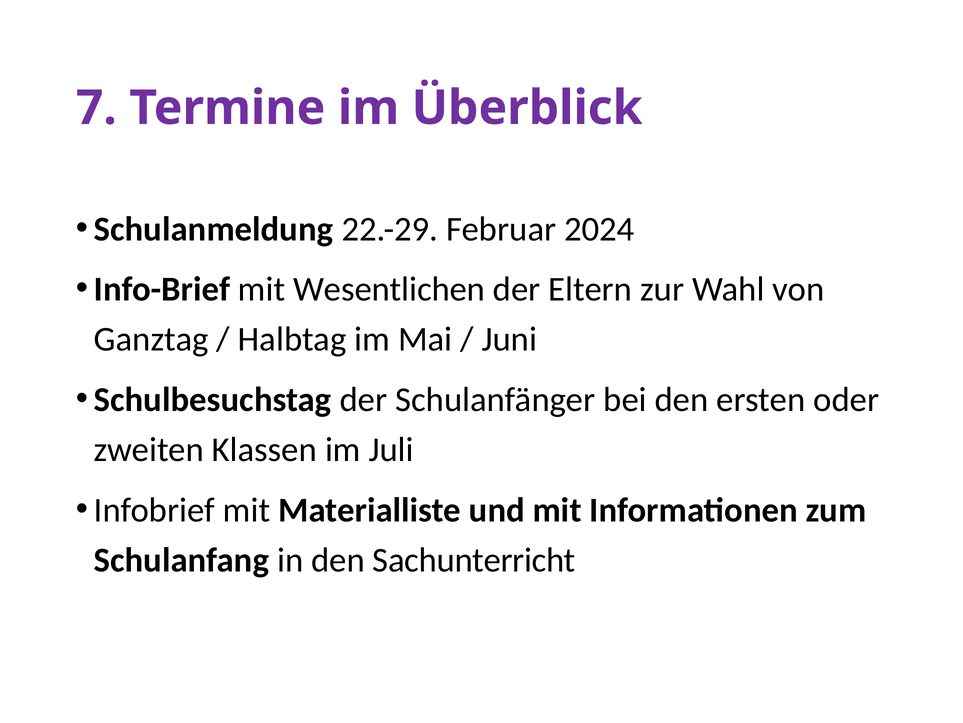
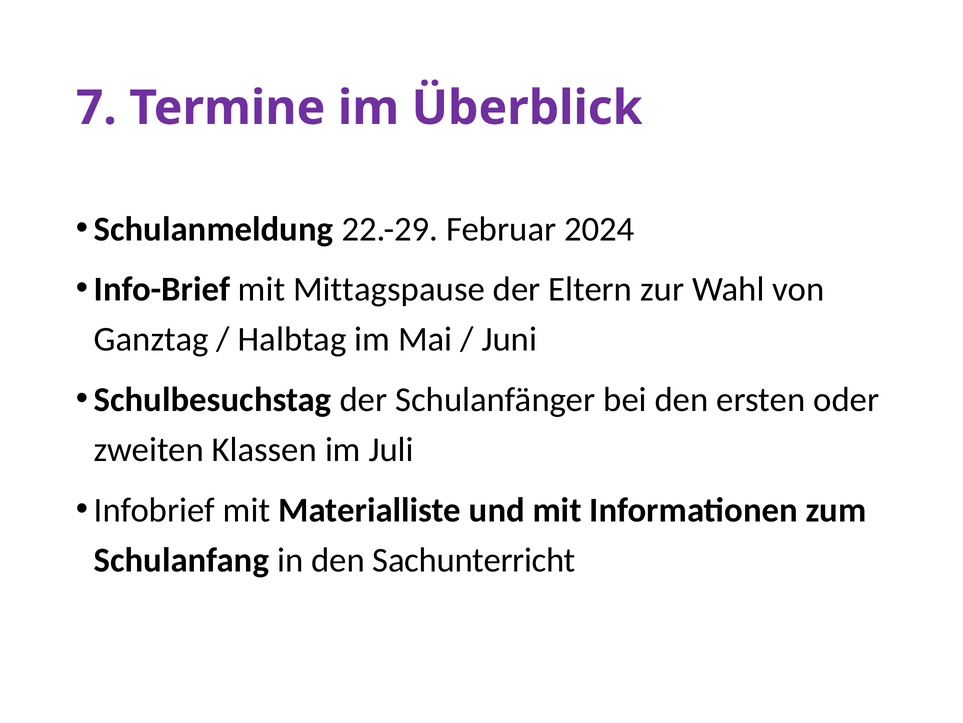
Wesentlichen: Wesentlichen -> Mittagspause (389, 289)
